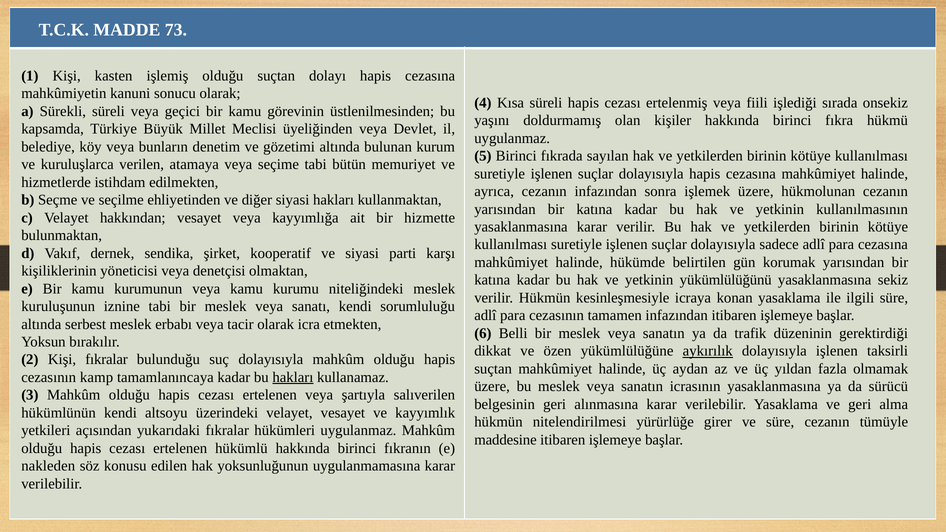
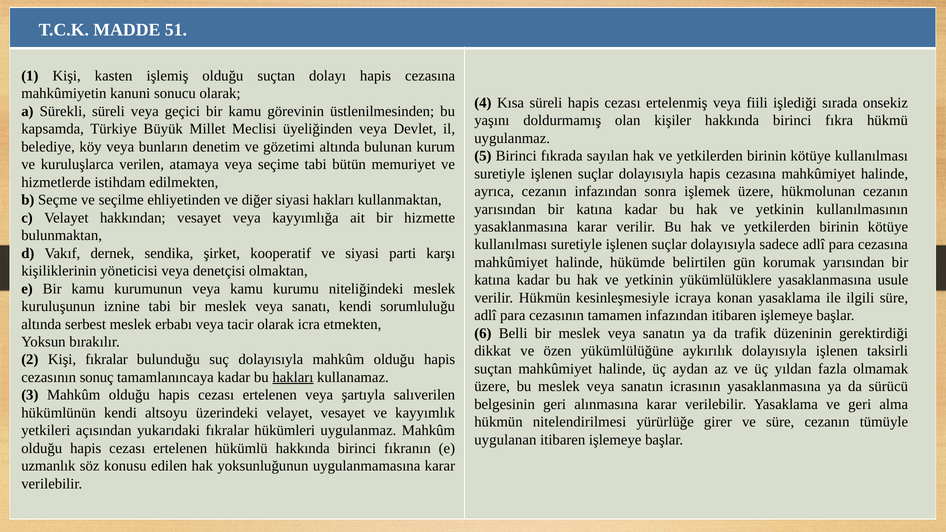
73: 73 -> 51 (176, 30)
yükümlülüğünü: yükümlülüğünü -> yükümlülüklere (726, 280)
sekiz: sekiz -> usule (893, 280)
aykırılık underline: present -> none (708, 351)
kamp: kamp -> sonuç (97, 377)
maddesine: maddesine -> uygulanan (505, 440)
nakleden: nakleden -> uzmanlık (48, 466)
